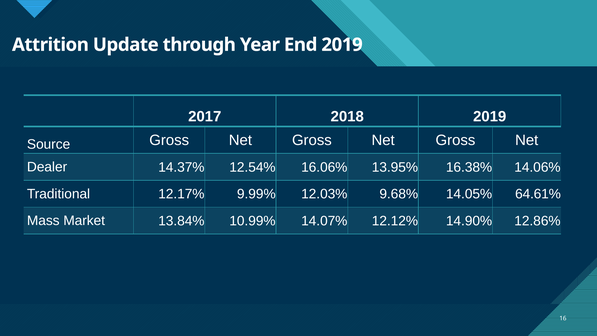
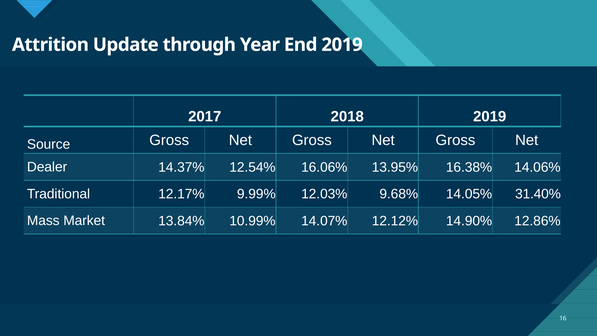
64.61%: 64.61% -> 31.40% (538, 194)
